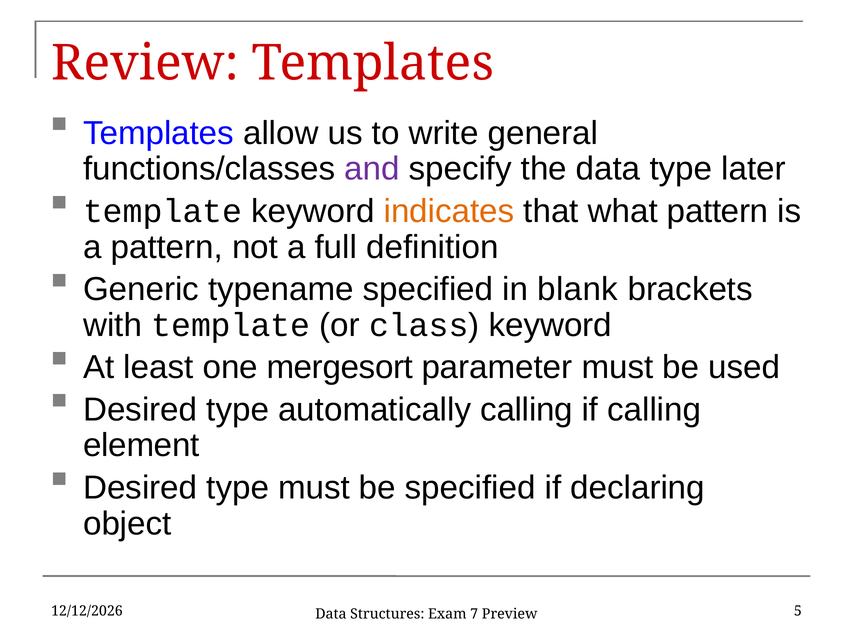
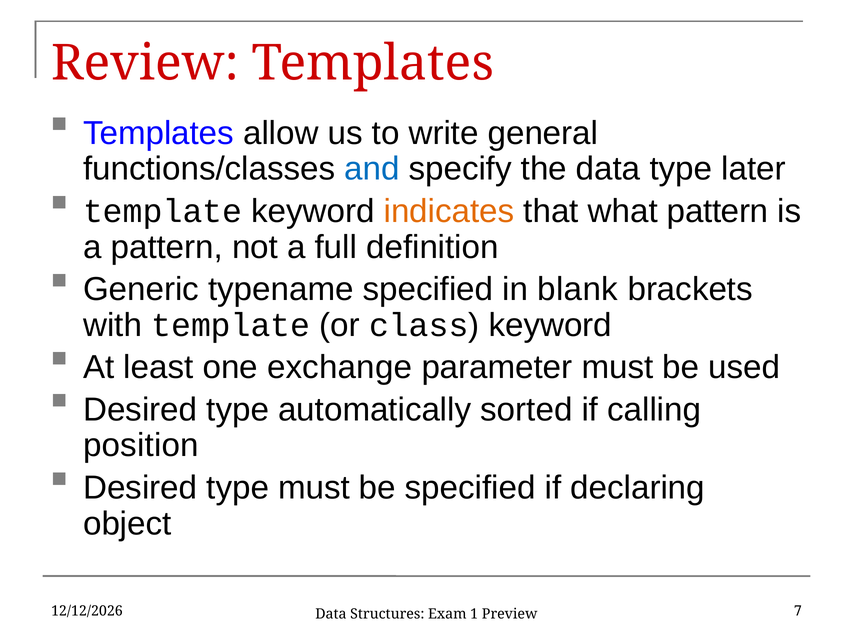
and colour: purple -> blue (372, 169)
mergesort: mergesort -> exchange (340, 367)
automatically calling: calling -> sorted (526, 409)
element: element -> position (141, 445)
5: 5 -> 7 (798, 611)
7: 7 -> 1 (474, 614)
